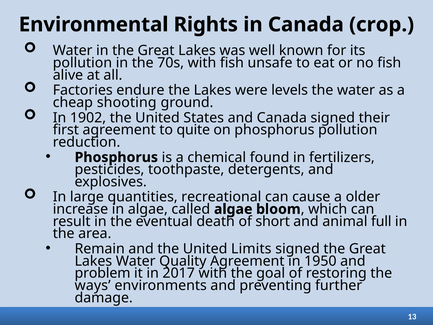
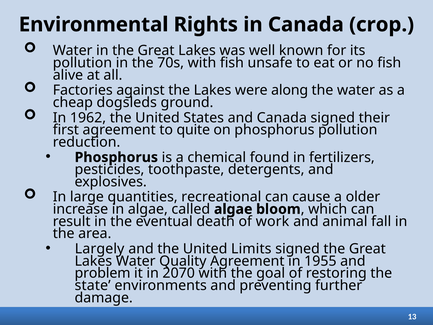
endure: endure -> against (141, 90)
levels: levels -> along (290, 90)
shooting: shooting -> dogsleds (127, 102)
1902: 1902 -> 1962 (88, 118)
short: short -> work (273, 221)
full: full -> fall (381, 221)
Remain: Remain -> Largely (100, 249)
1950: 1950 -> 1955 (320, 261)
2017: 2017 -> 2070 (179, 273)
ways: ways -> state (93, 285)
